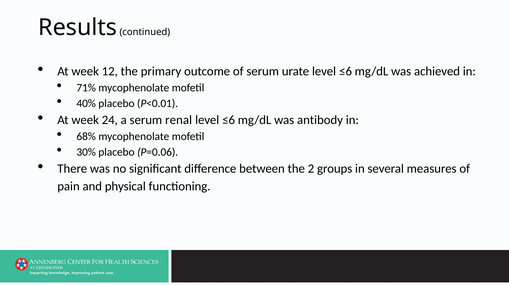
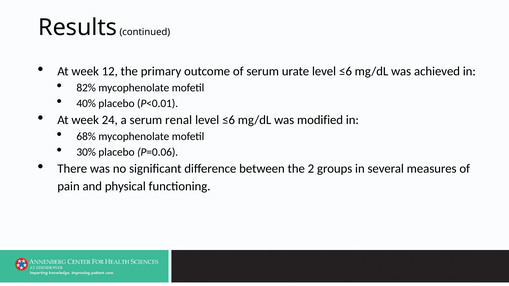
71%: 71% -> 82% (86, 88)
antibody: antibody -> modified (320, 120)
